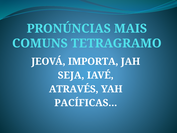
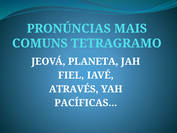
IMPORTA: IMPORTA -> PLANETA (93, 61)
SEJA: SEJA -> FIEL (71, 75)
